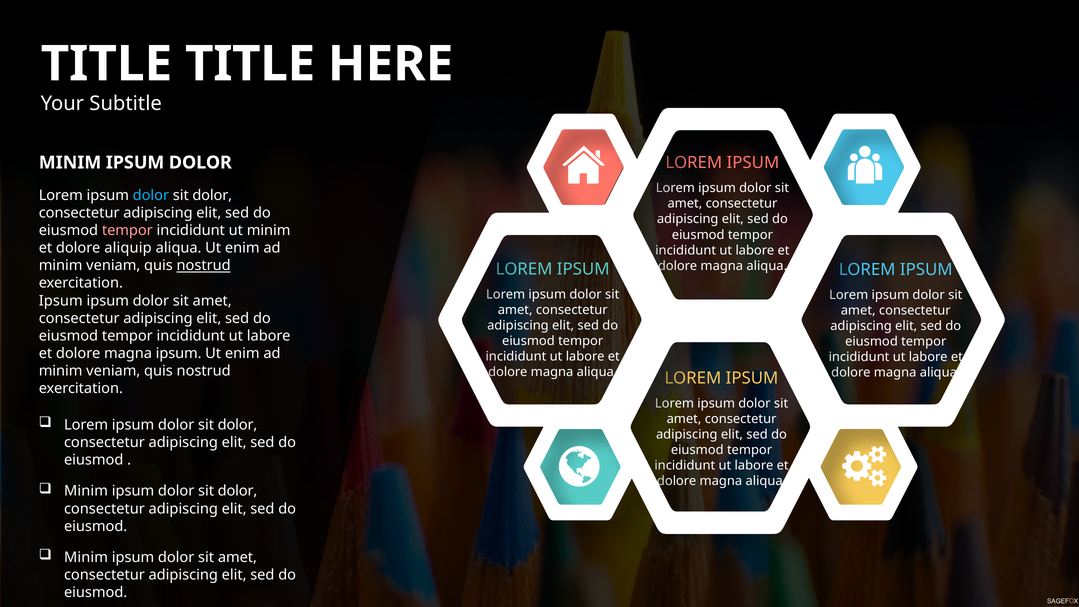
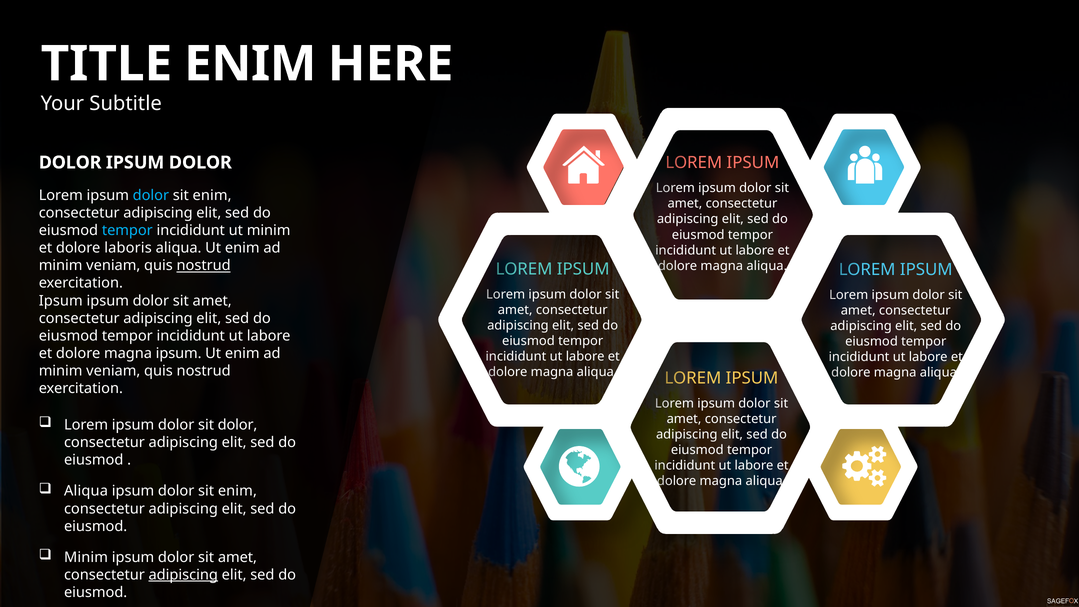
TITLE: TITLE -> ENIM (250, 64)
MINIM: MINIM -> DOLOR (70, 163)
dolor: dolor -> enim (212, 195)
tempor colour: pink -> light blue (127, 230)
aliquip: aliquip -> laboris (128, 248)
Minim: Minim -> Aliqua (86, 491)
dolor: dolor -> enim (237, 491)
adipiscing underline: none -> present (183, 575)
